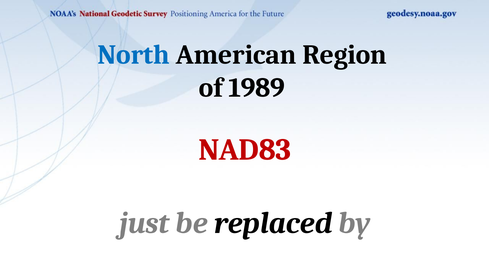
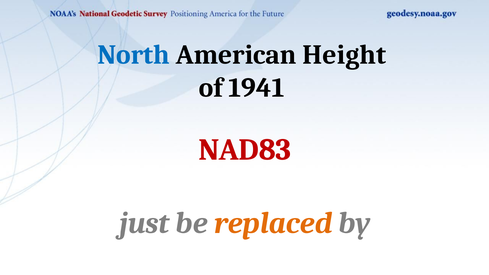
Region: Region -> Height (344, 55)
1989: 1989 -> 1941 (256, 88)
replaced colour: black -> orange (273, 223)
